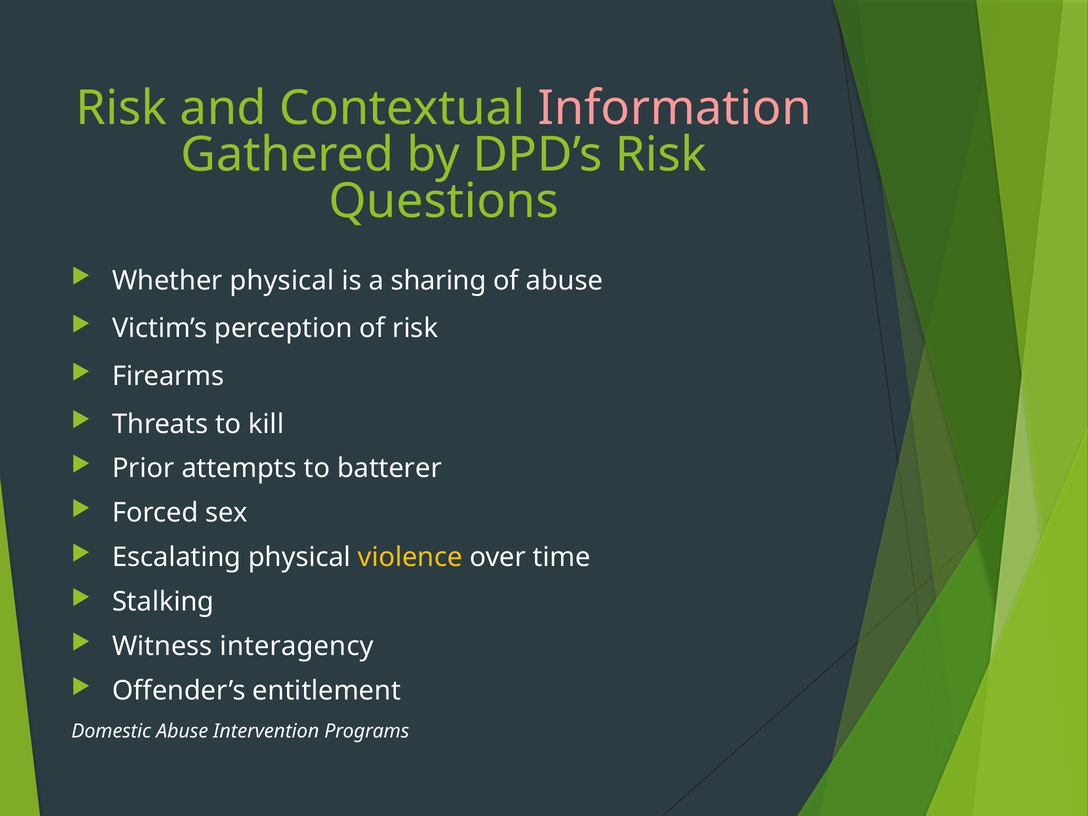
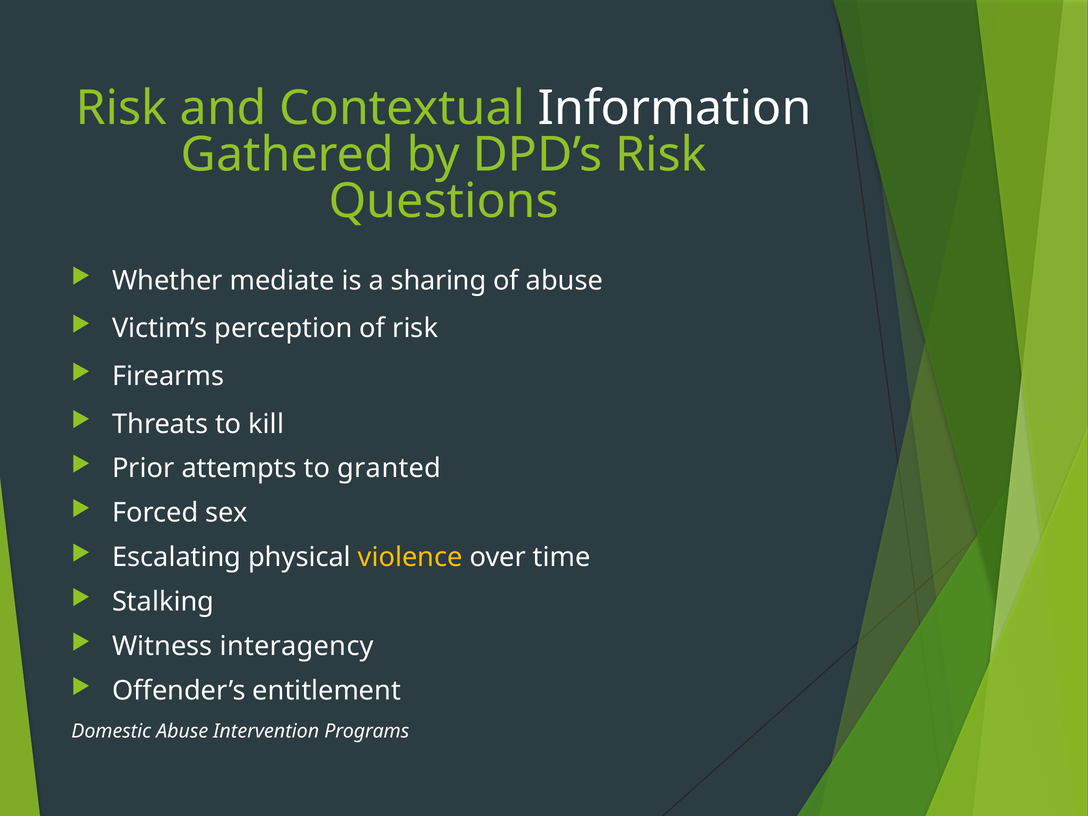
Information colour: pink -> white (675, 108)
Whether physical: physical -> mediate (282, 281)
batterer: batterer -> granted (389, 468)
